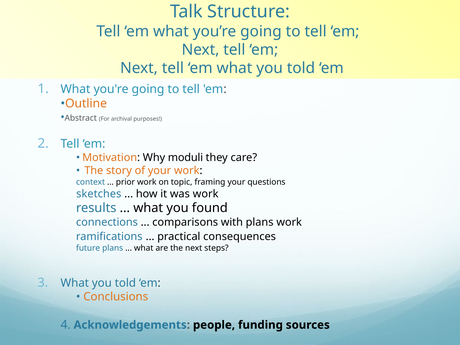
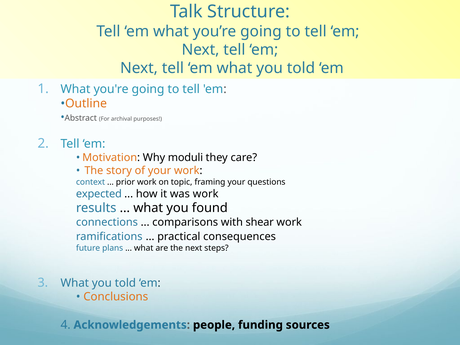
sketches: sketches -> expected (99, 194)
with plans: plans -> shear (260, 222)
